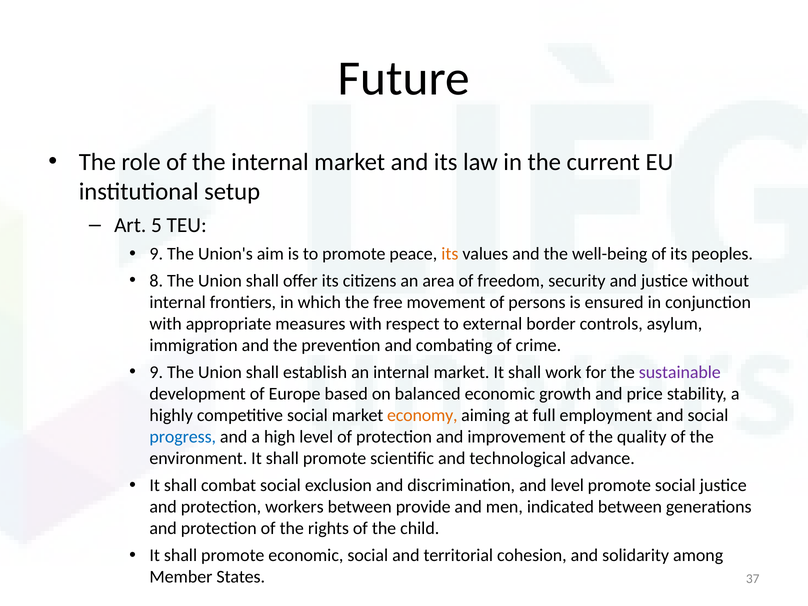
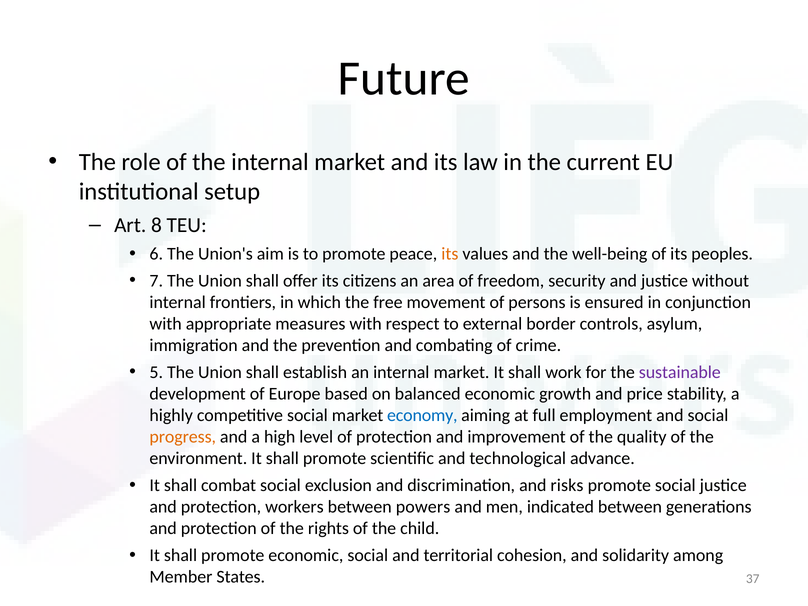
5: 5 -> 8 (157, 225)
9: 9 -> 6 (156, 254)
8: 8 -> 7 (156, 281)
9: 9 -> 5 (156, 372)
economy colour: orange -> blue (422, 415)
progress colour: blue -> orange (183, 437)
and level: level -> risks (567, 485)
provide: provide -> powers (423, 507)
